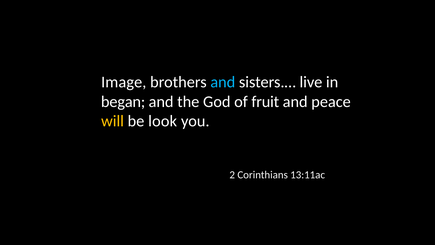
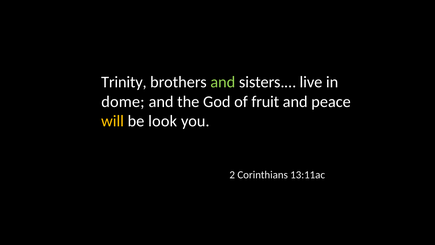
Image: Image -> Trinity (124, 82)
and colour: light blue -> light green (223, 82)
began: began -> dome (123, 101)
